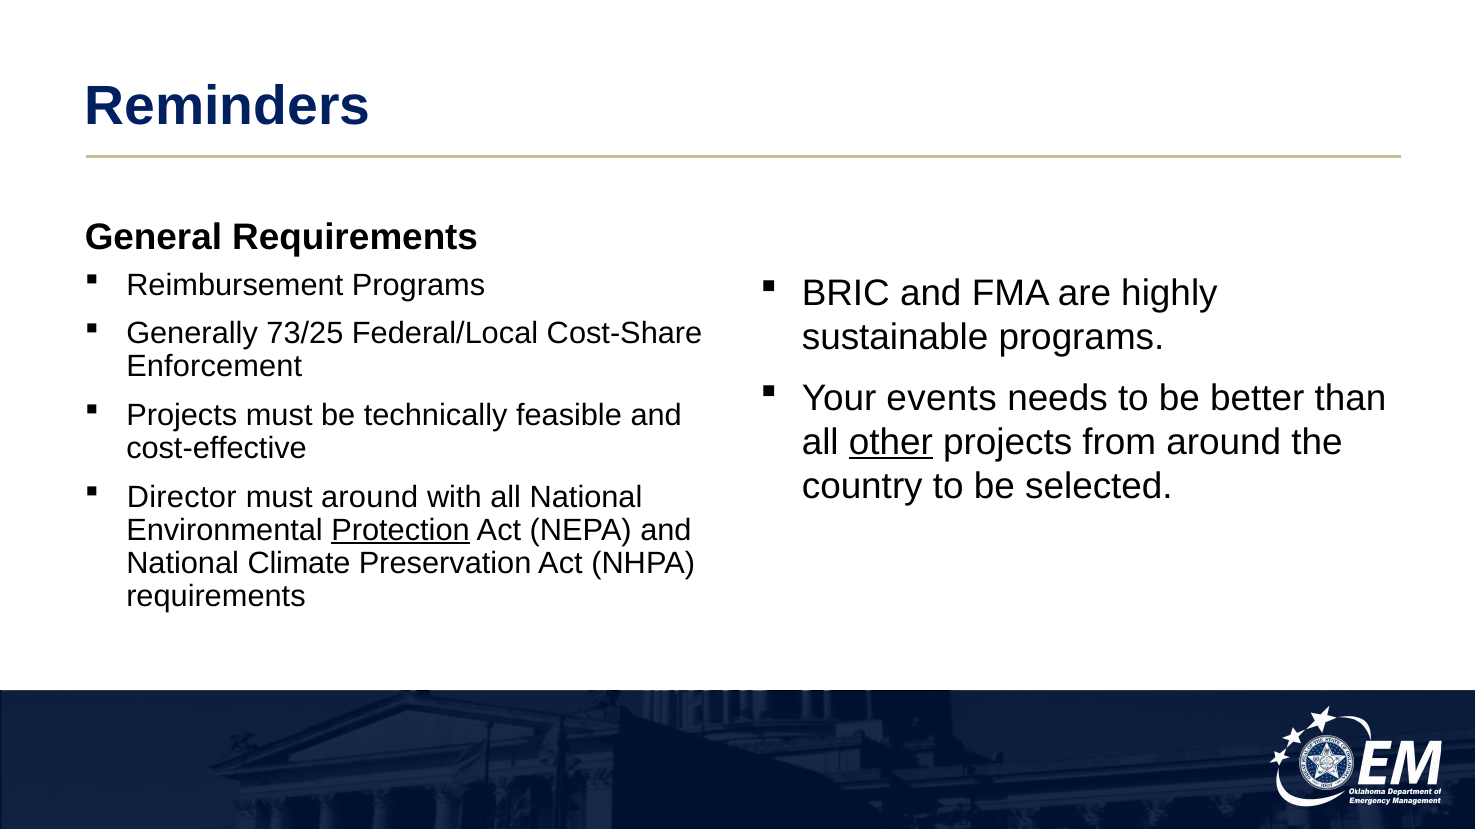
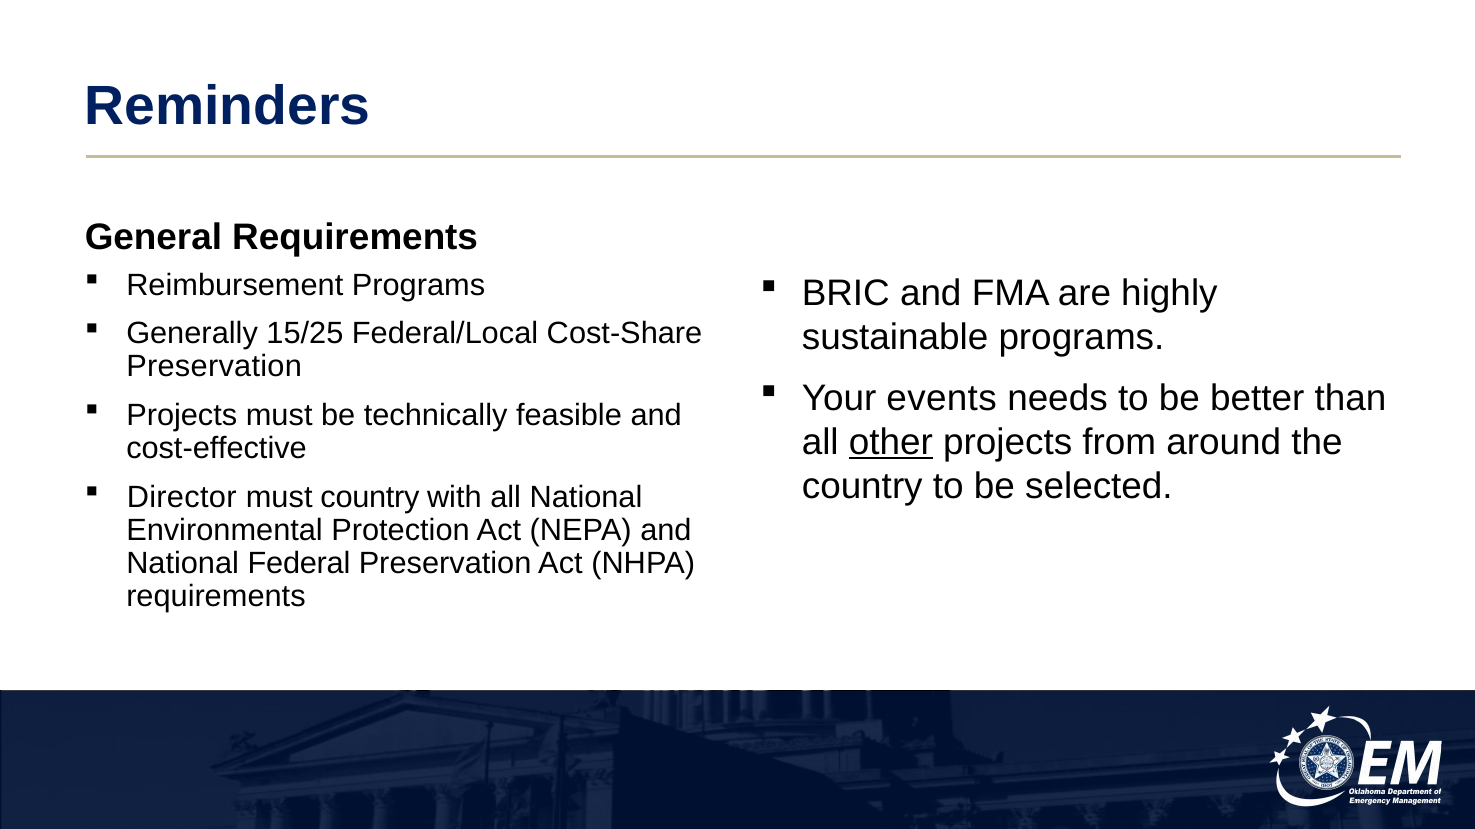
73/25: 73/25 -> 15/25 (305, 334)
Enforcement: Enforcement -> Preservation (214, 367)
must around: around -> country (370, 497)
Protection underline: present -> none (401, 531)
Climate: Climate -> Federal (299, 564)
